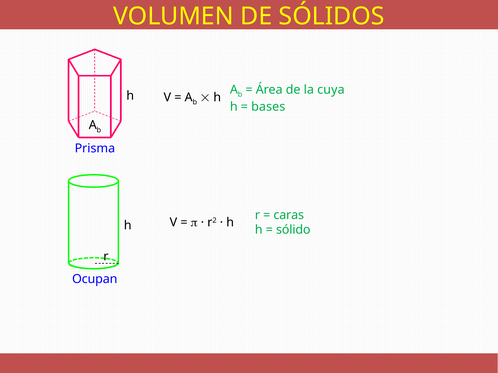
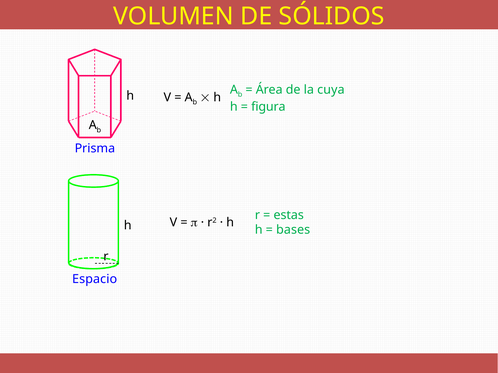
bases: bases -> figura (268, 107)
caras: caras -> estas (289, 215)
sólido: sólido -> bases (293, 230)
Ocupan: Ocupan -> Espacio (95, 280)
